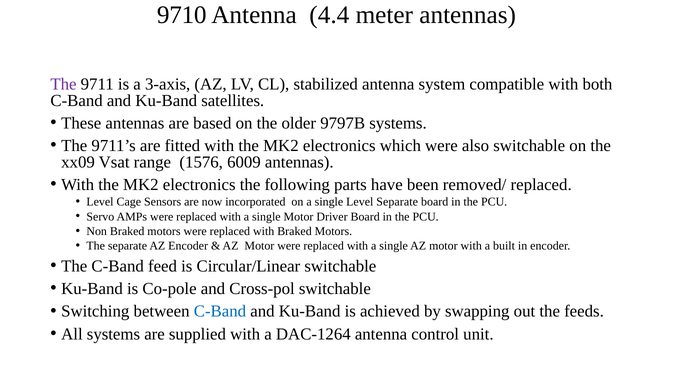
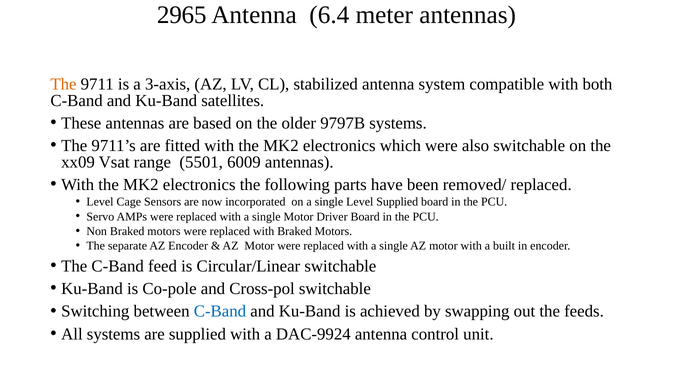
9710: 9710 -> 2965 (182, 15)
4.4: 4.4 -> 6.4 (329, 15)
The colour: purple -> orange (63, 84)
1576: 1576 -> 5501 (201, 162)
Level Separate: Separate -> Supplied (397, 202)
DAC-1264: DAC-1264 -> DAC-9924 (313, 334)
